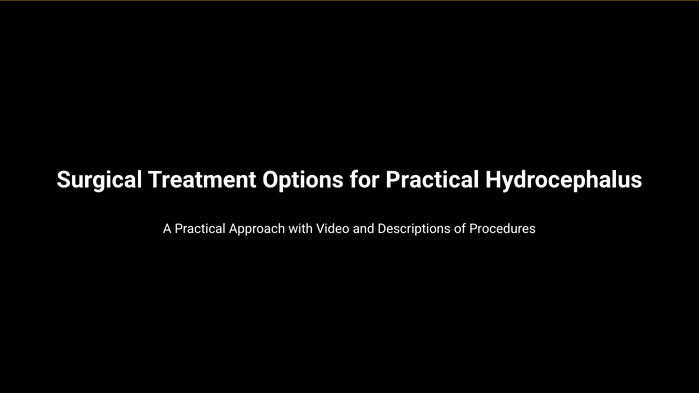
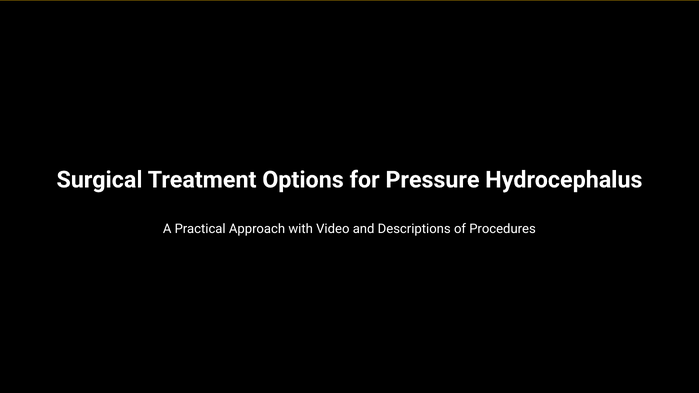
for Practical: Practical -> Pressure (432, 180)
